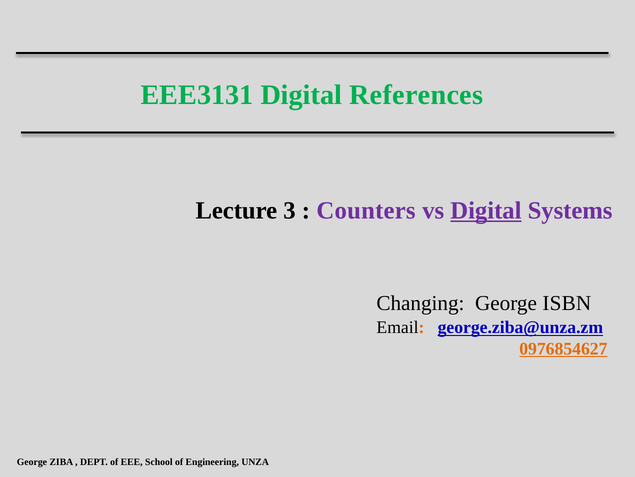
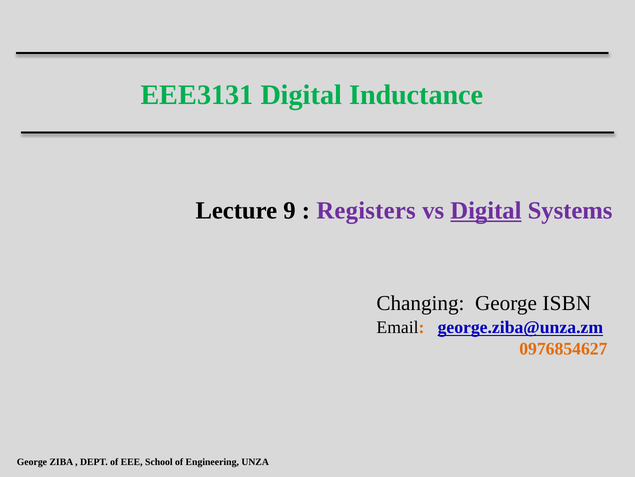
References: References -> Inductance (416, 95)
3: 3 -> 9 (290, 210)
Counters: Counters -> Registers (366, 210)
0976854627 underline: present -> none (563, 348)
